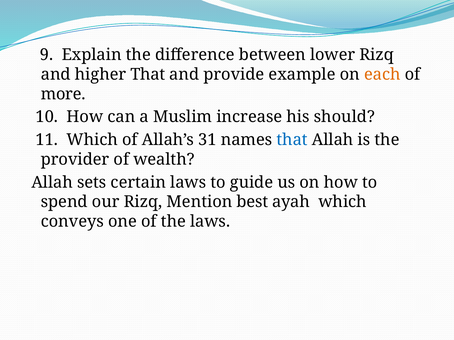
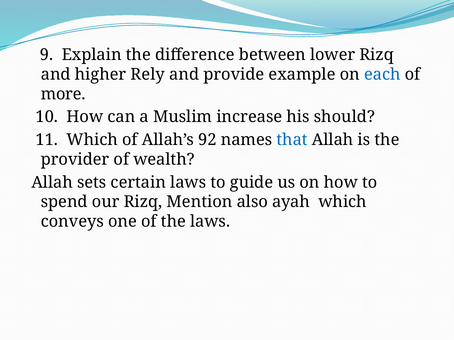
higher That: That -> Rely (148, 74)
each colour: orange -> blue (382, 74)
31: 31 -> 92 (207, 140)
best: best -> also (252, 202)
